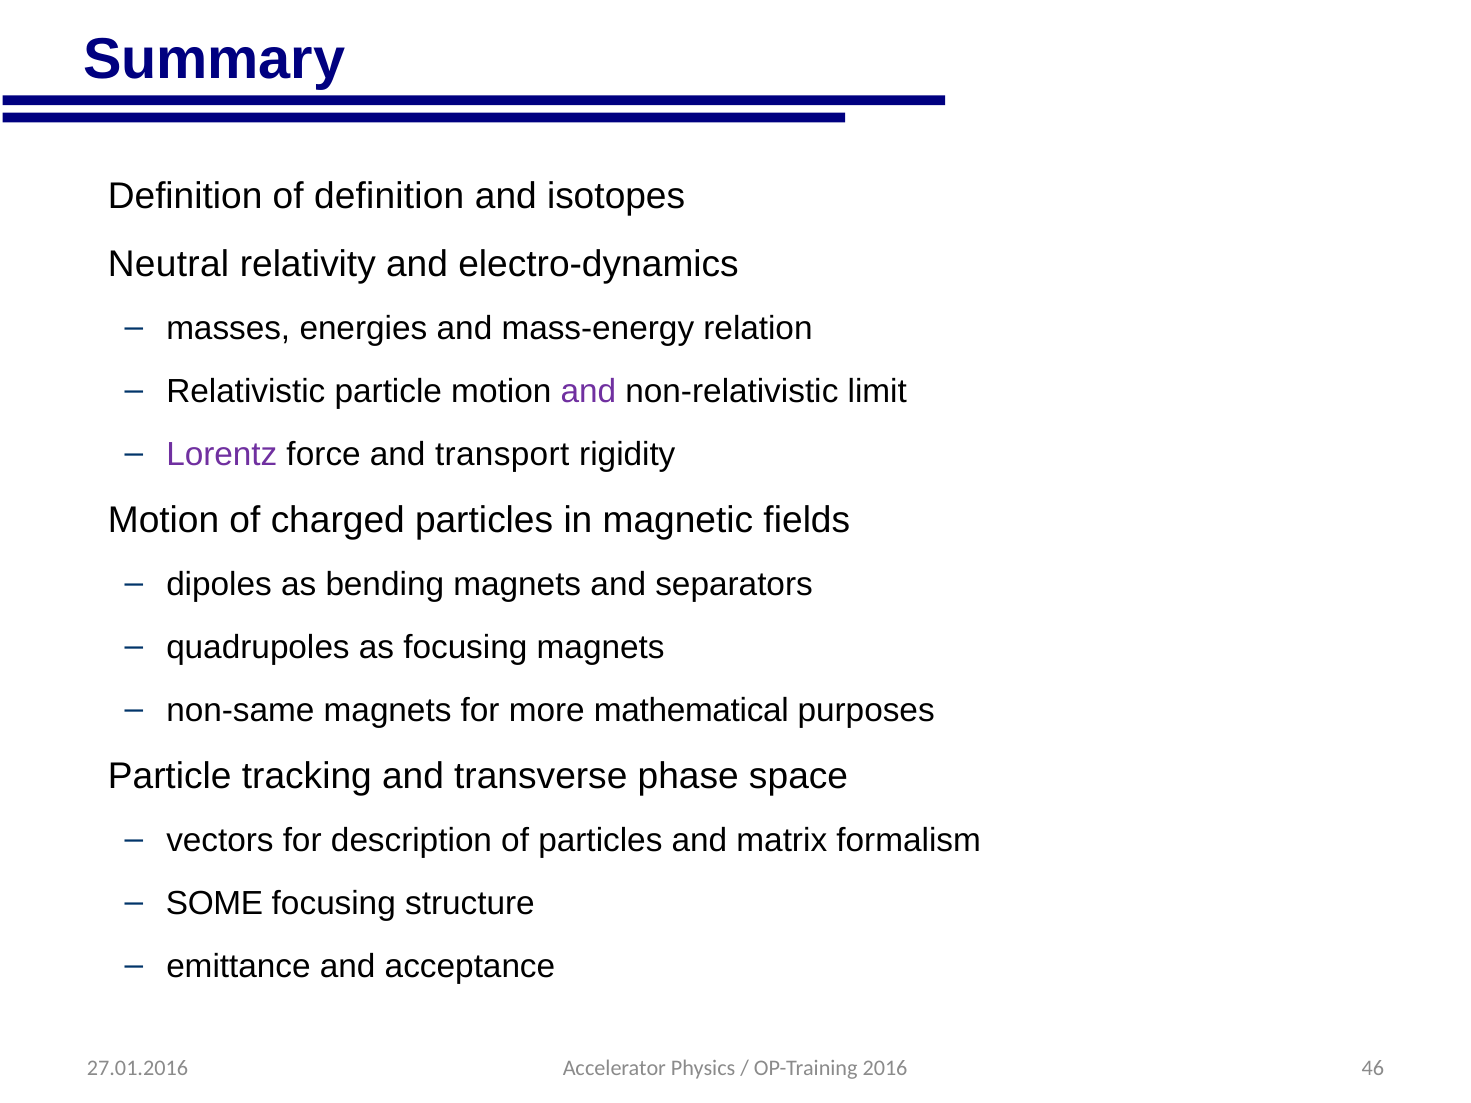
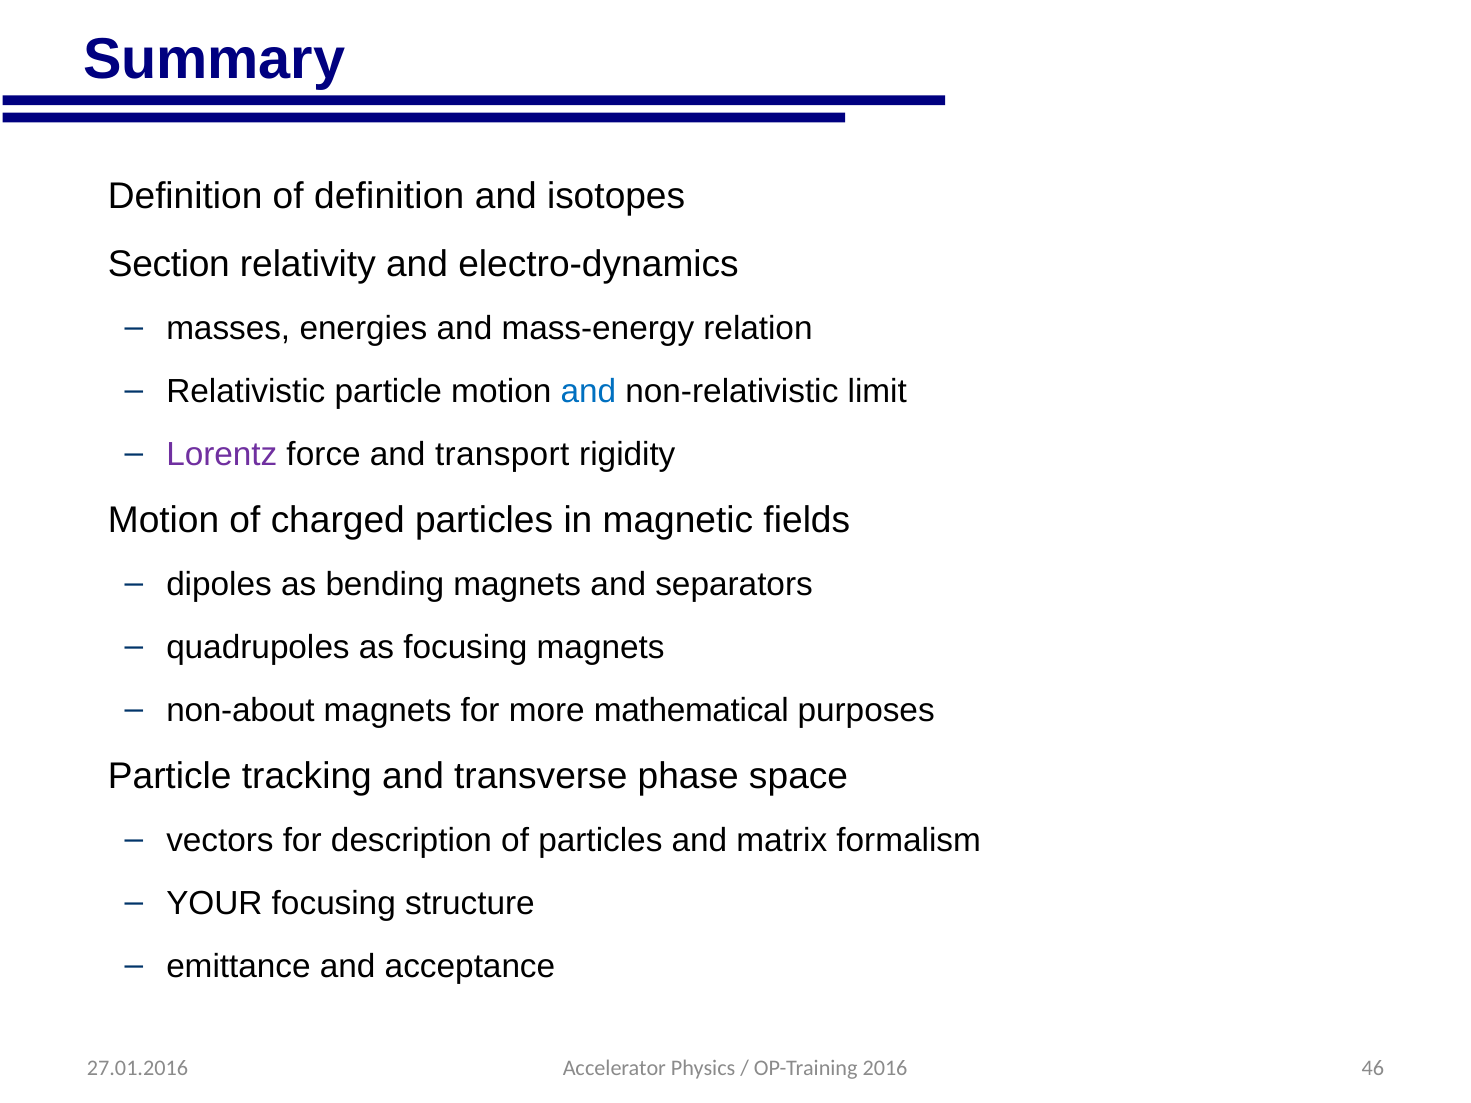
Neutral: Neutral -> Section (169, 264)
and colour: purple -> blue (588, 392)
non-same: non-same -> non-about (240, 711)
SOME: SOME -> YOUR (214, 904)
